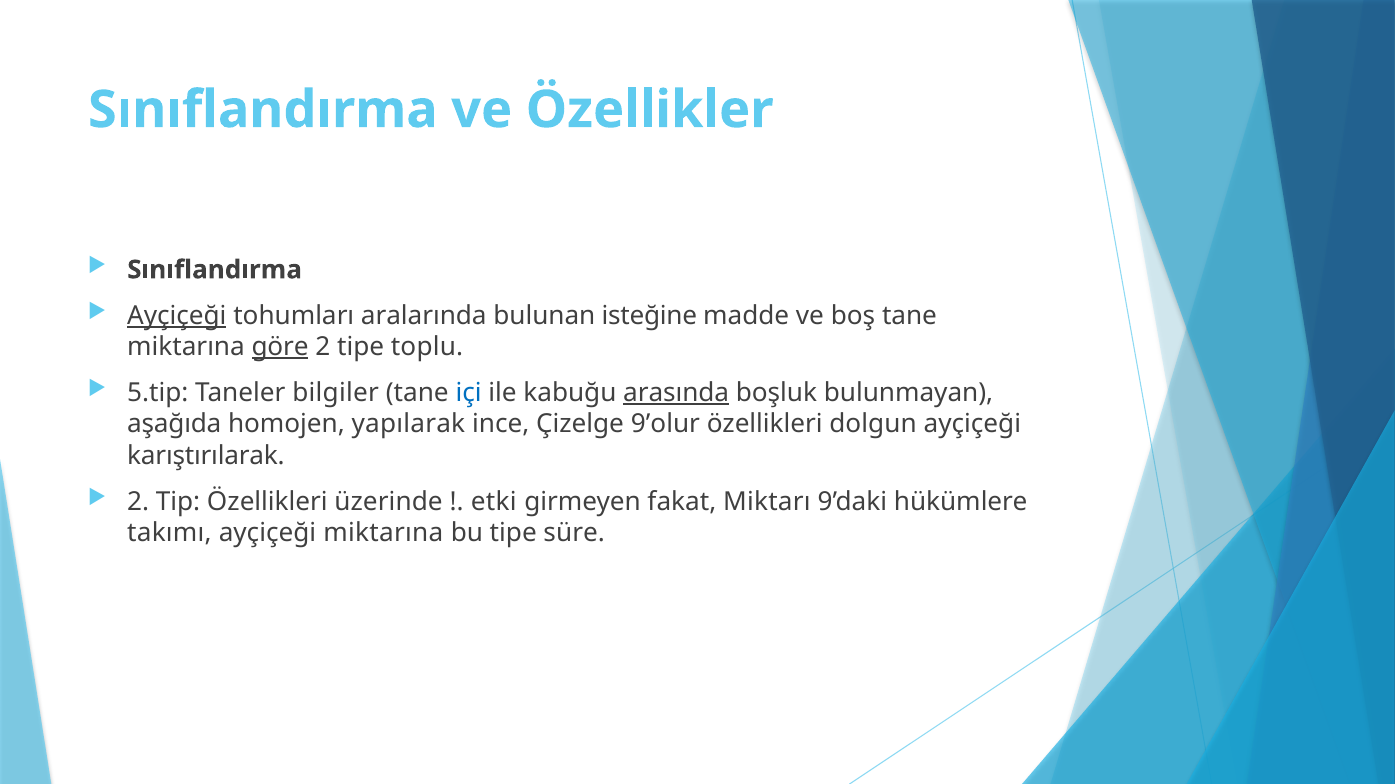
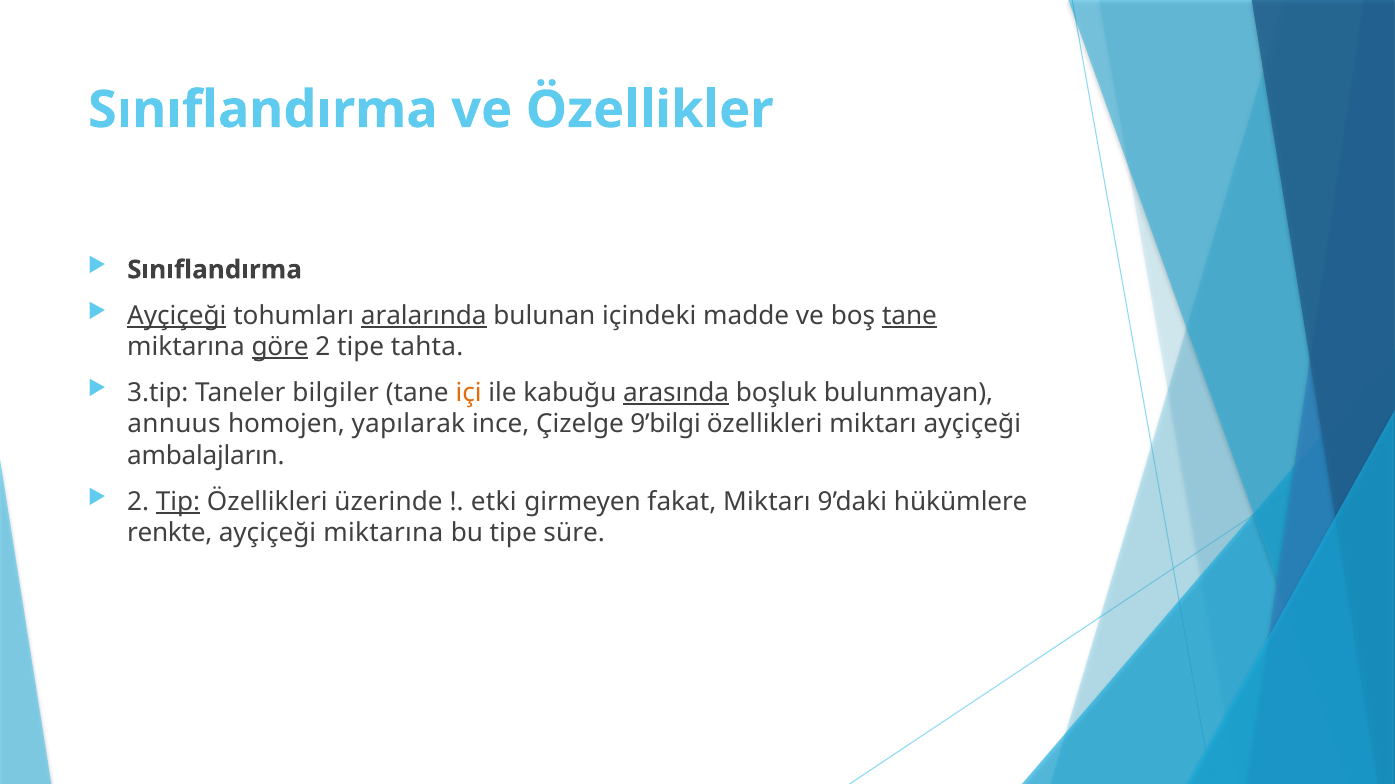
aralarında underline: none -> present (424, 316)
isteğine: isteğine -> içindeki (649, 316)
tane underline: none -> present (909, 316)
toplu: toplu -> tahta (427, 347)
5.tip: 5.tip -> 3.tip (158, 393)
içi colour: blue -> orange (469, 393)
aşağıda: aşağıda -> annuus (174, 425)
9’olur: 9’olur -> 9’bilgi (666, 425)
özellikleri dolgun: dolgun -> miktarı (873, 425)
karıştırılarak: karıştırılarak -> ambalajların (206, 456)
Tip underline: none -> present (178, 502)
takımı: takımı -> renkte (170, 533)
